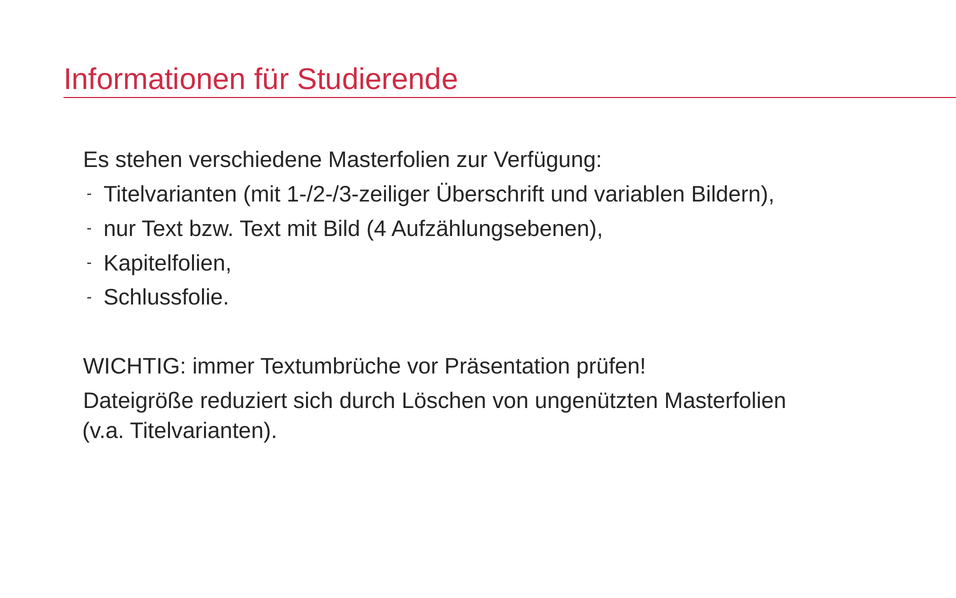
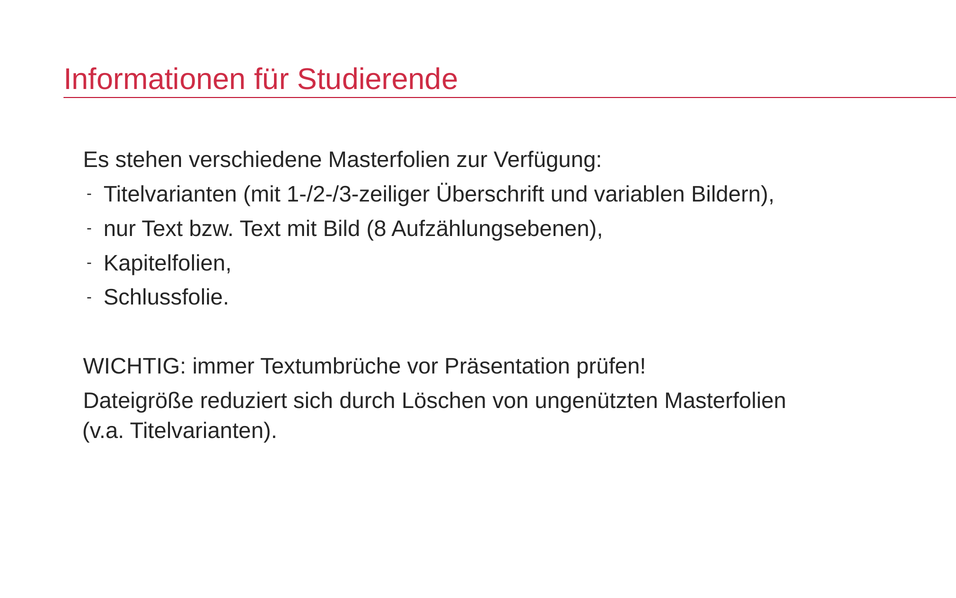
4: 4 -> 8 (376, 229)
